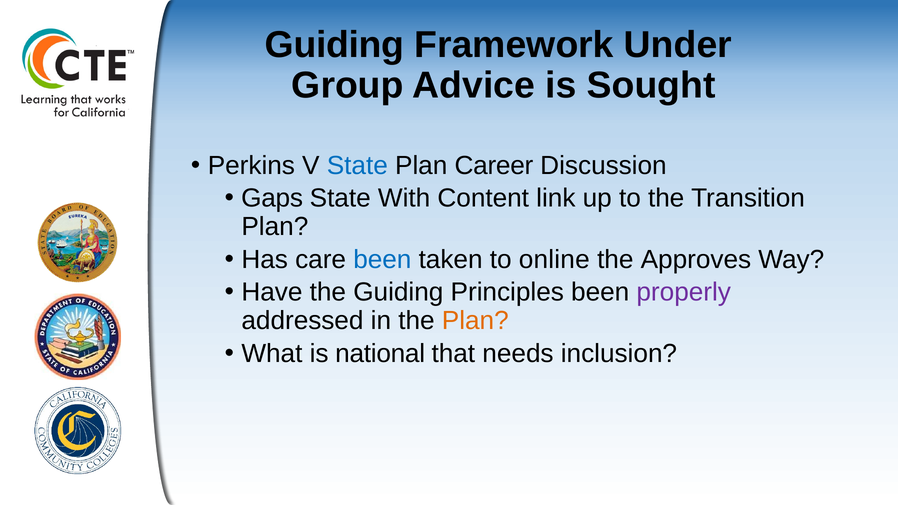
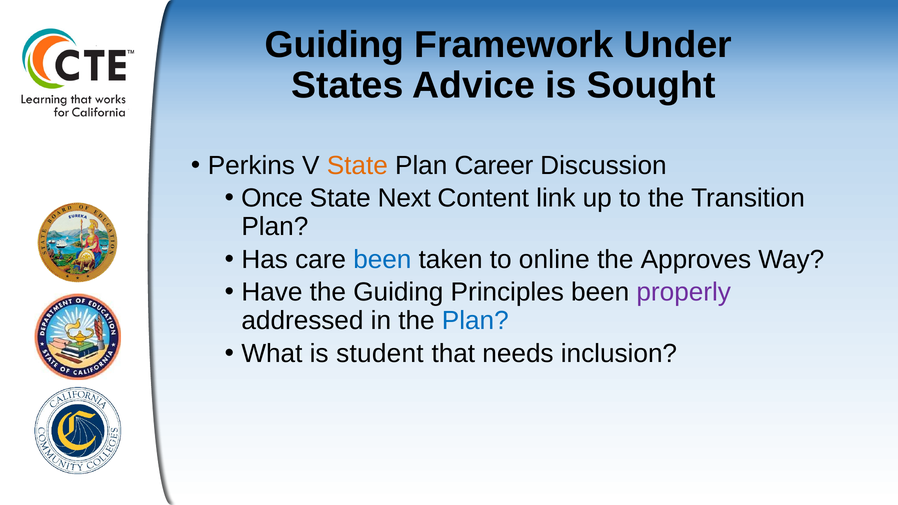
Group: Group -> States (348, 85)
State colour: blue -> orange (357, 165)
Gaps: Gaps -> Once (272, 198)
With: With -> Next (404, 198)
Plan colour: orange -> blue (475, 321)
national: national -> student (380, 354)
